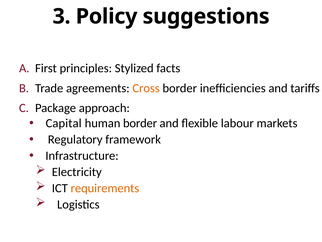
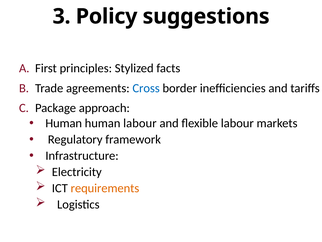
Cross colour: orange -> blue (146, 88)
Capital: Capital -> Human (64, 123)
human border: border -> labour (140, 123)
